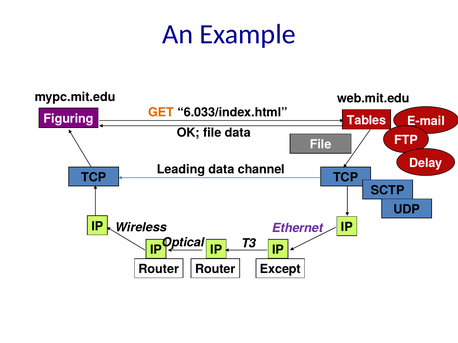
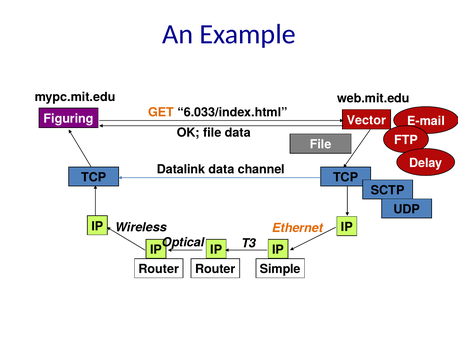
Tables: Tables -> Vector (366, 120)
Leading: Leading -> Datalink (181, 170)
Ethernet colour: purple -> orange (298, 228)
Except: Except -> Simple (280, 270)
